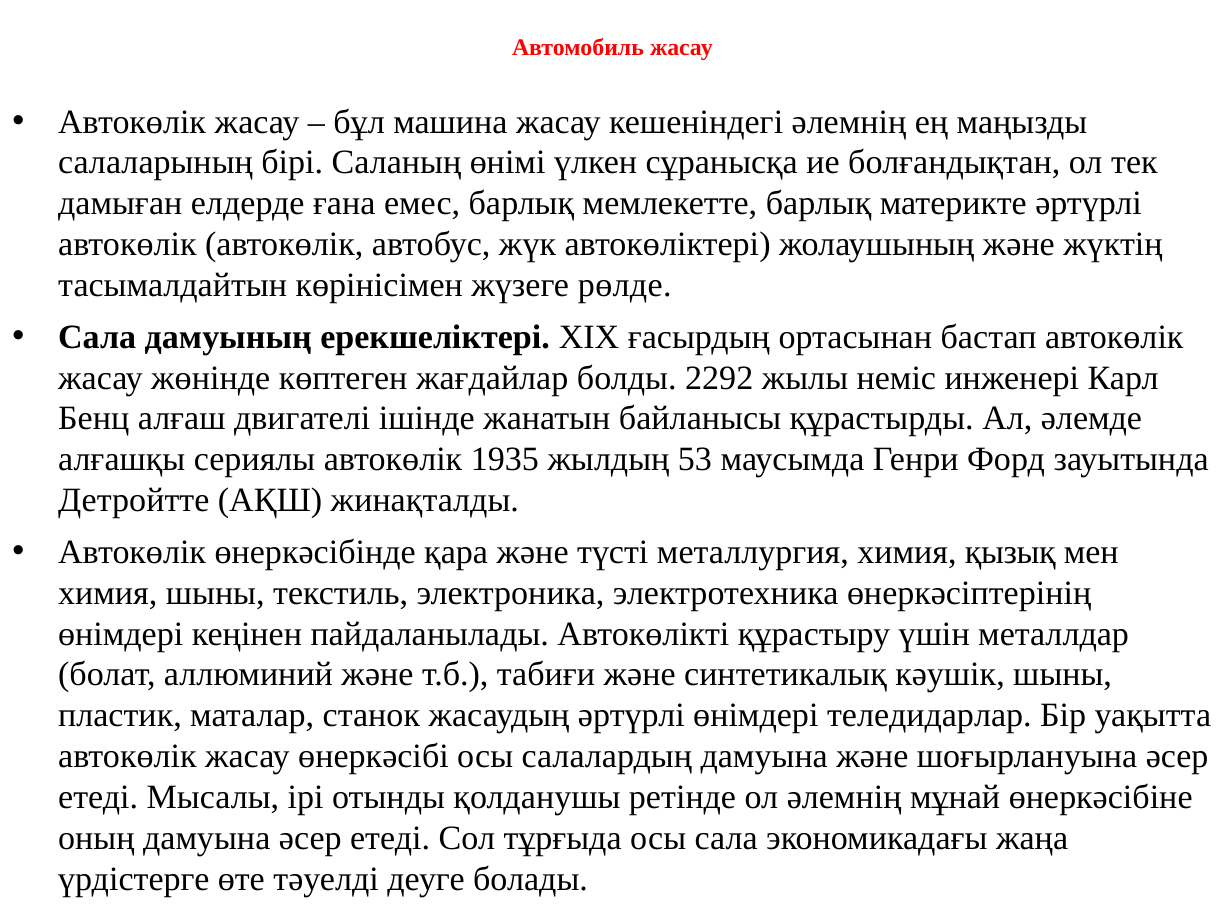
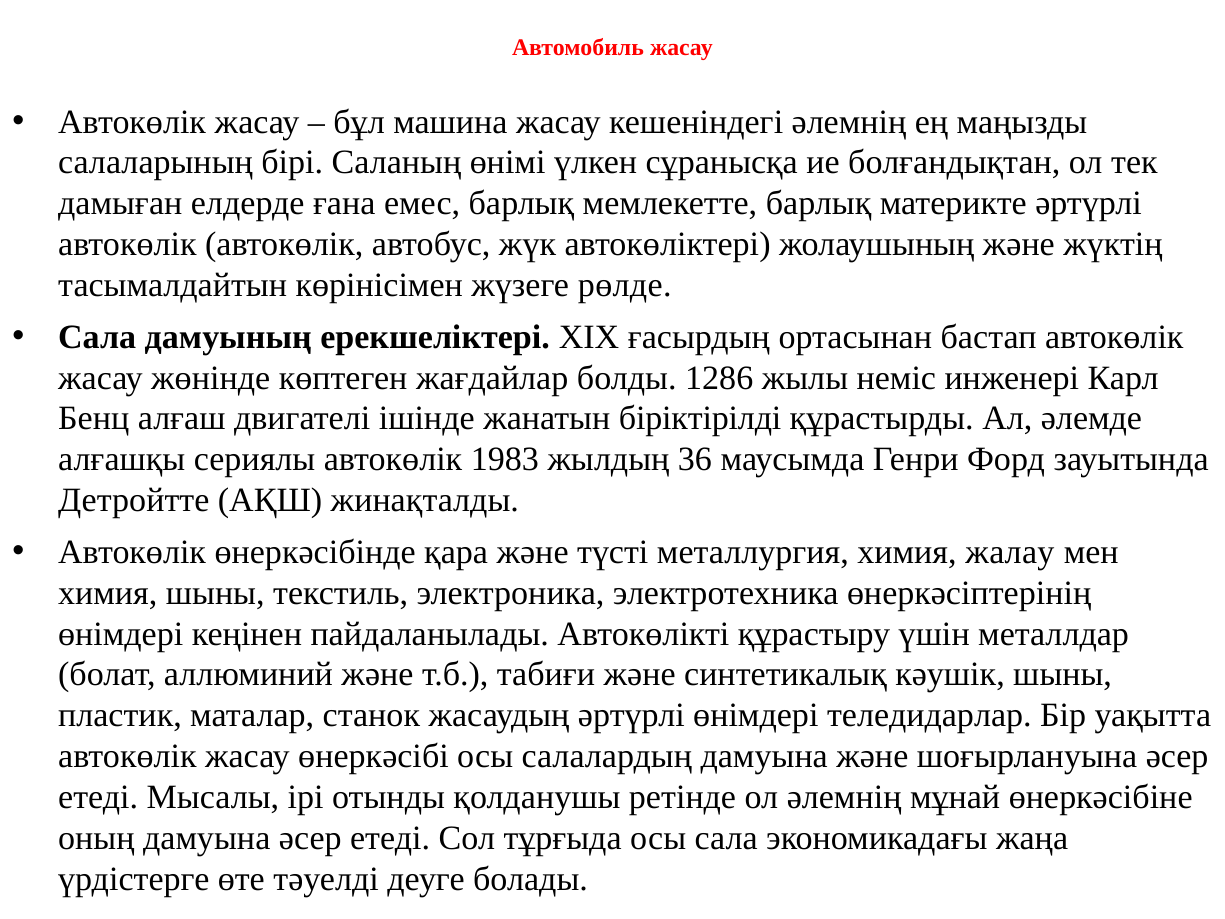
2292: 2292 -> 1286 (719, 378)
байланысы: байланысы -> біріктірілді (700, 419)
1935: 1935 -> 1983 (505, 459)
53: 53 -> 36 (695, 459)
қызық: қызық -> жалау (1010, 552)
